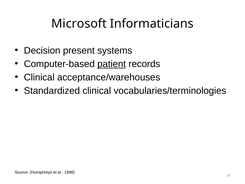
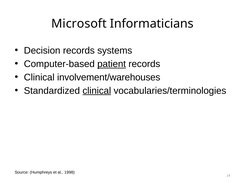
Decision present: present -> records (79, 50)
acceptance/warehouses: acceptance/warehouses -> involvement/warehouses (109, 77)
clinical underline: none -> present (97, 91)
